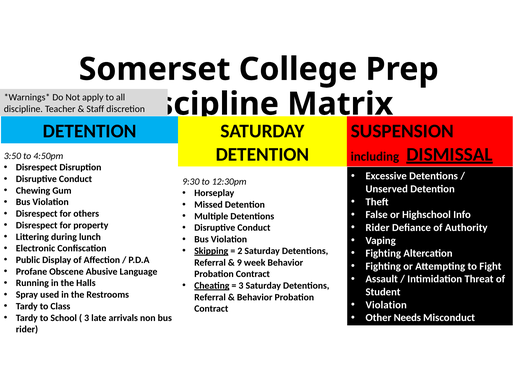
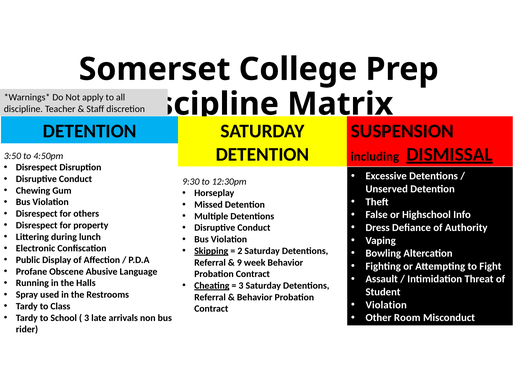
Rider: Rider -> Dress (378, 227)
Fighting: Fighting -> Bowling (383, 253)
Needs: Needs -> Room (407, 317)
